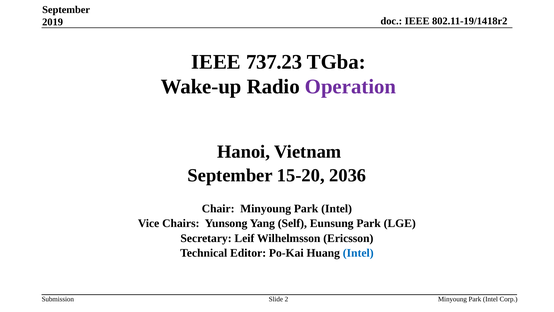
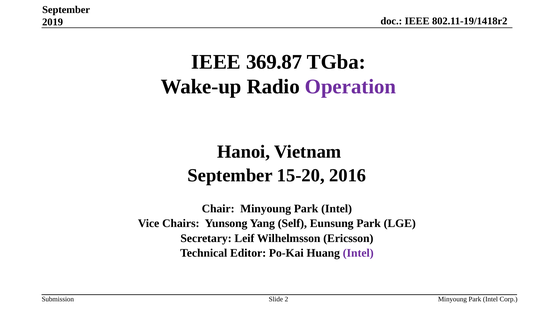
737.23: 737.23 -> 369.87 (274, 62)
2036: 2036 -> 2016 (348, 175)
Intel colour: blue -> purple (358, 253)
